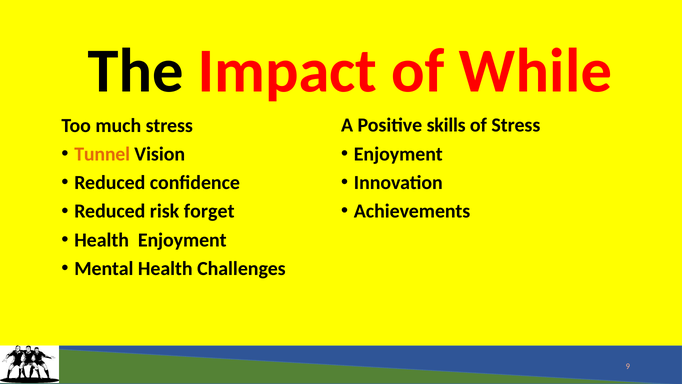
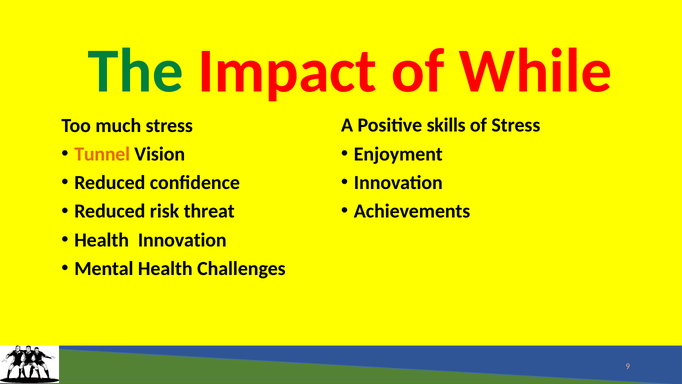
The colour: black -> green (136, 71)
forget: forget -> threat (209, 211)
Health Enjoyment: Enjoyment -> Innovation (182, 240)
